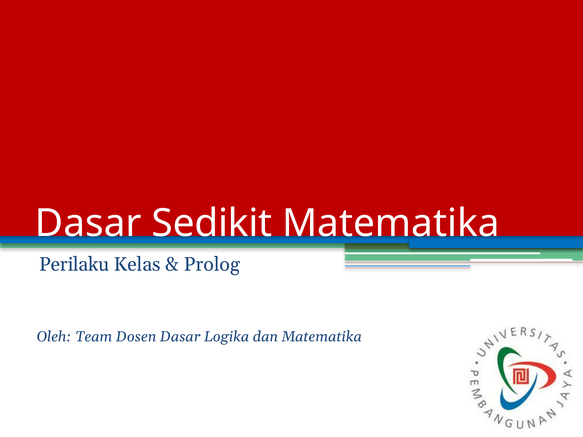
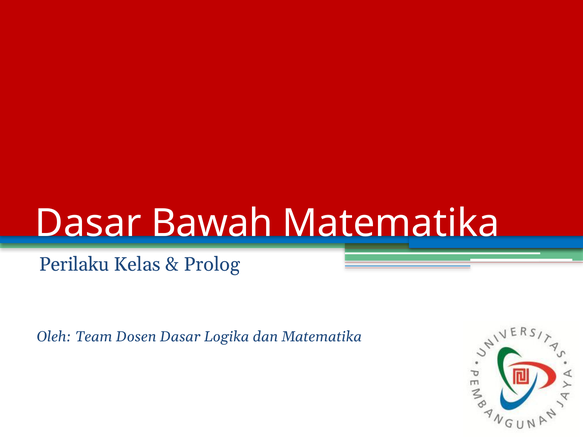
Sedikit: Sedikit -> Bawah (212, 223)
